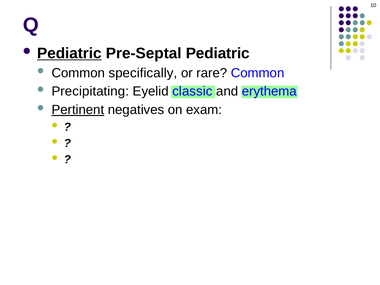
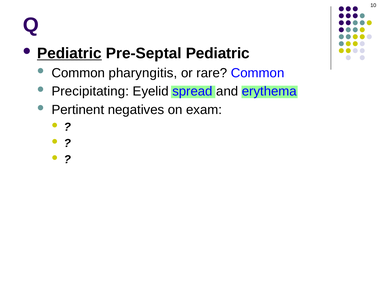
specifically: specifically -> pharyngitis (143, 73)
classic: classic -> spread (192, 91)
Pertinent underline: present -> none (78, 110)
